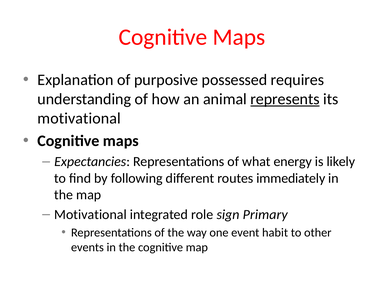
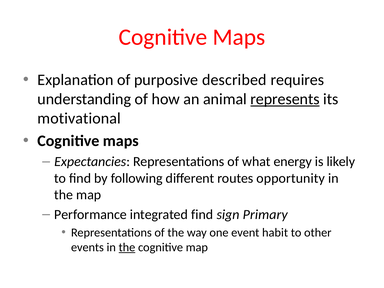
possessed: possessed -> described (234, 80)
immediately: immediately -> opportunity (291, 178)
Motivational: Motivational -> Performance (91, 215)
integrated role: role -> find (202, 215)
the underline: none -> present (127, 247)
